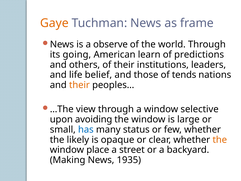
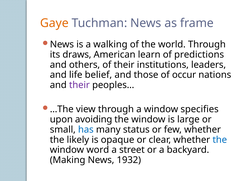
observe: observe -> walking (110, 44)
going: going -> draws (77, 54)
tends: tends -> occur (184, 75)
their colour: orange -> purple (79, 85)
selective: selective -> specifies (200, 109)
the colour: orange -> blue (220, 140)
place: place -> word (98, 150)
1935: 1935 -> 1932 (129, 160)
